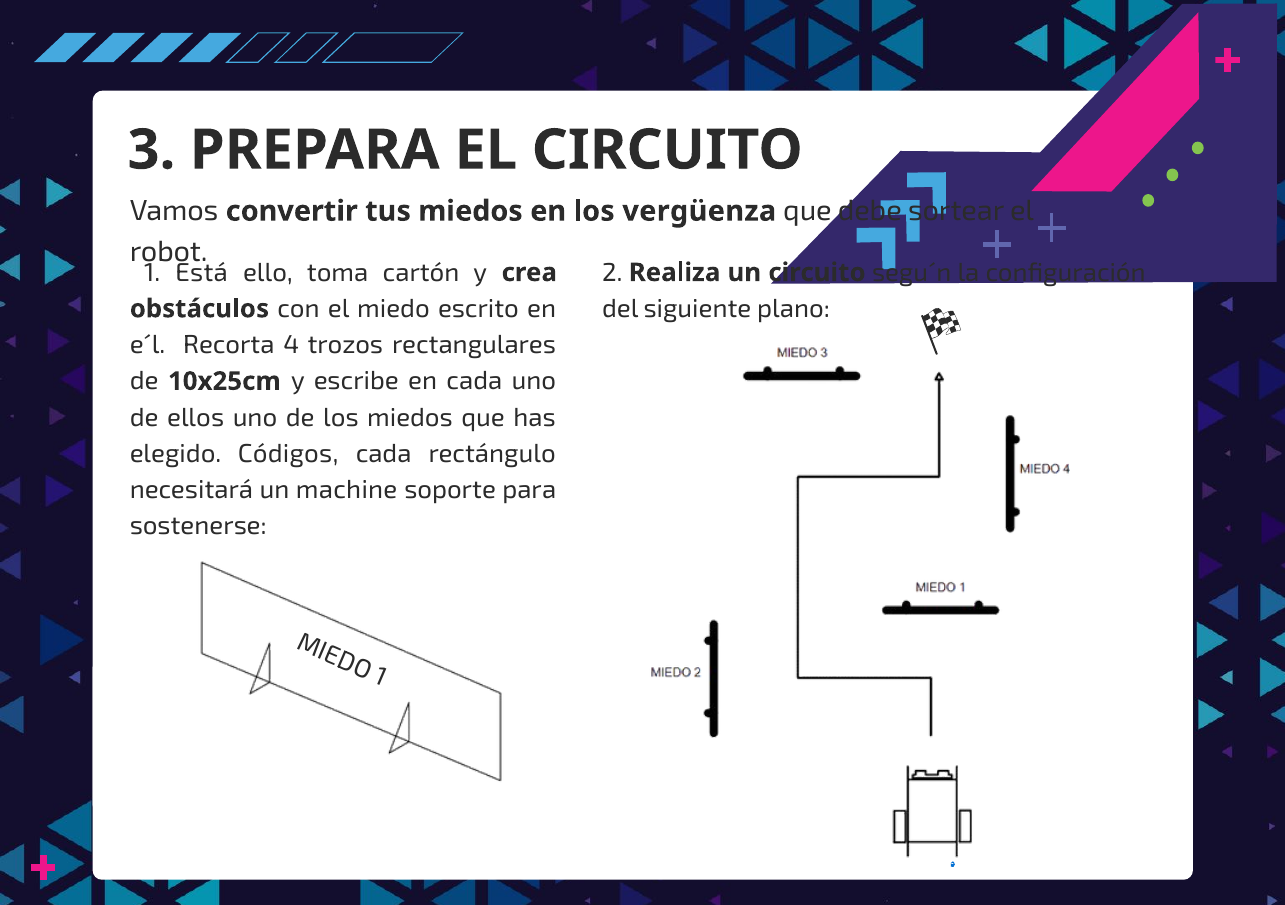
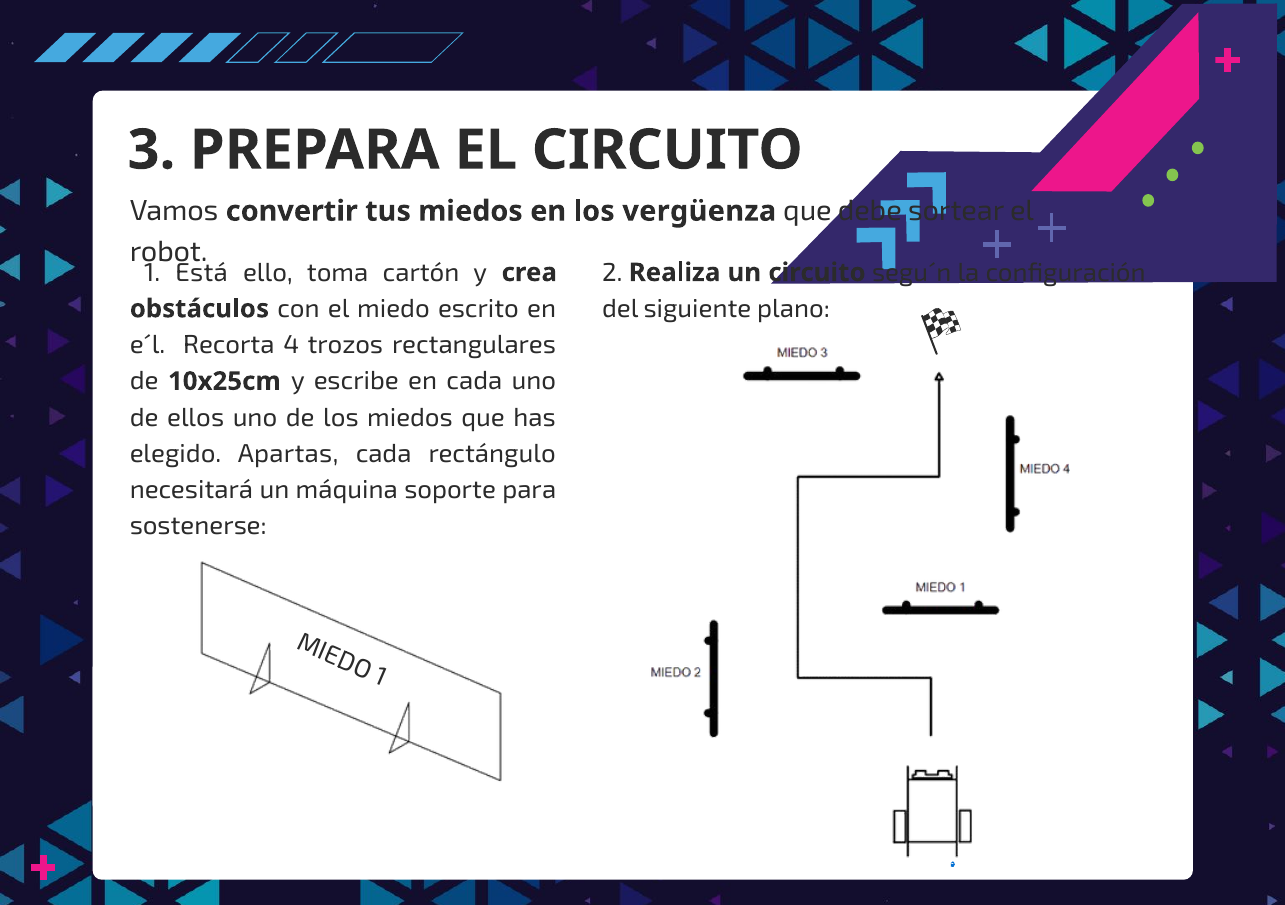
Códigos: Códigos -> Apartas (288, 454)
machine: machine -> máquina (347, 490)
